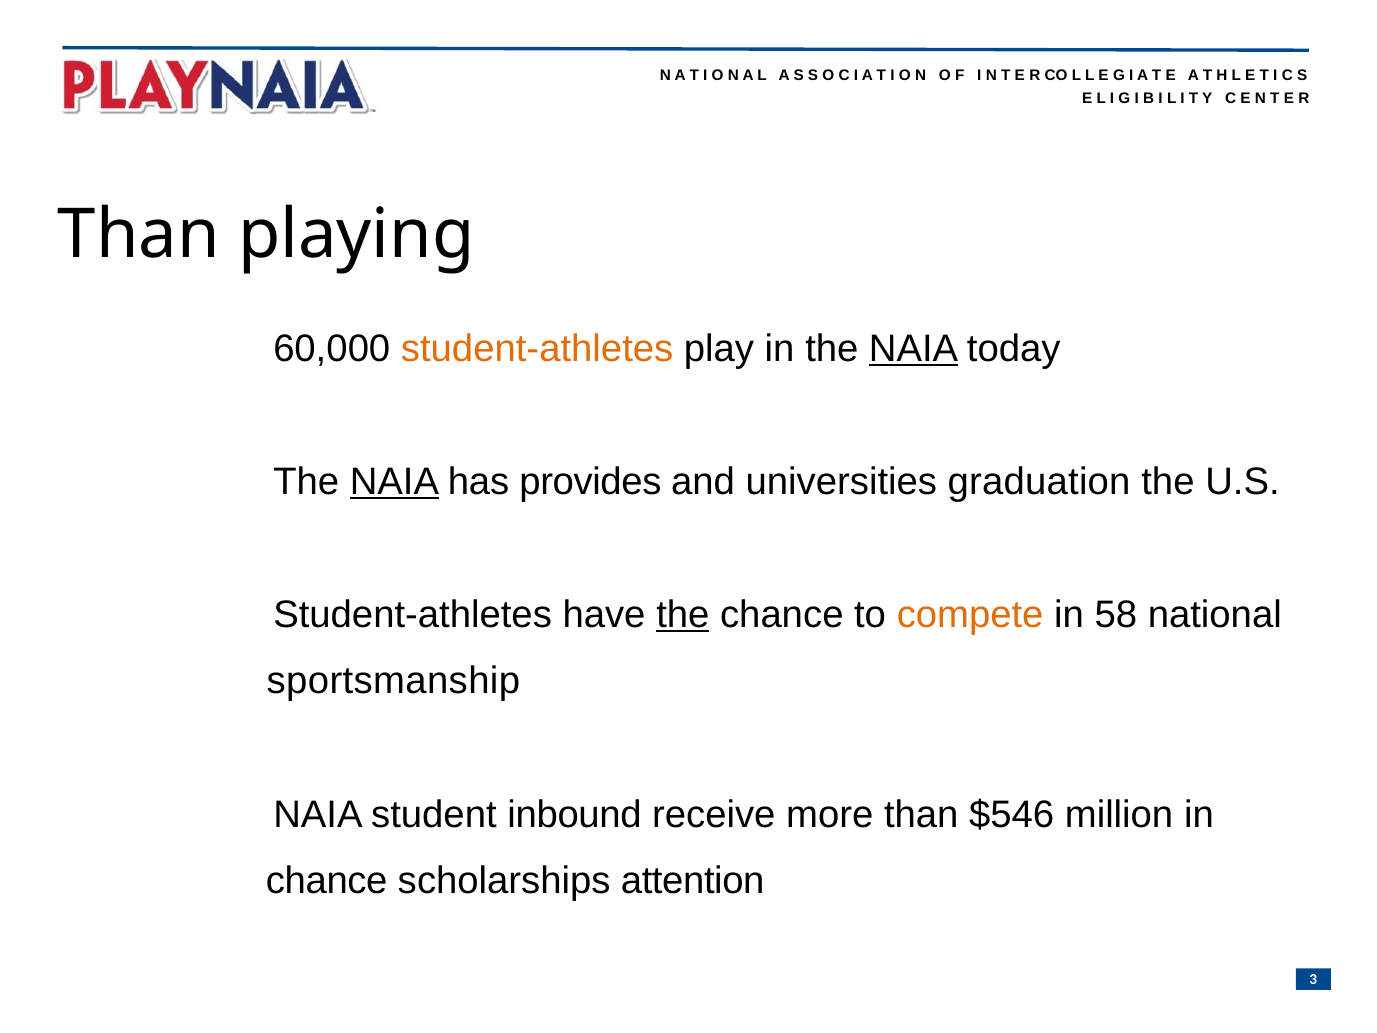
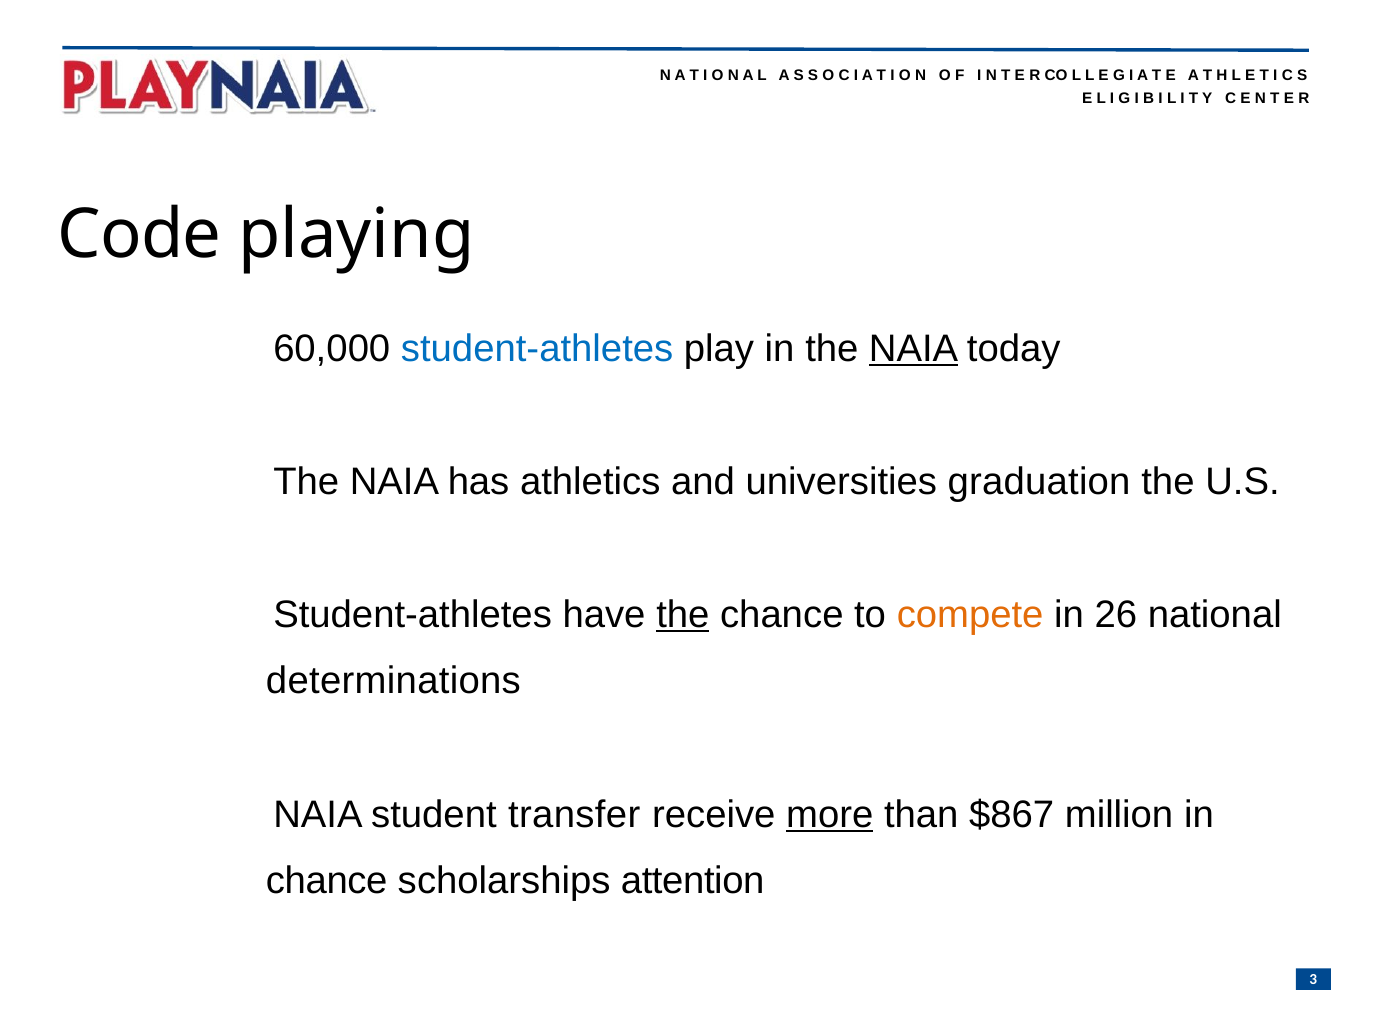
Than: Than -> Code (139, 235)
student-athletes colour: orange -> blue (537, 348)
NAIA underline: present -> none (394, 481)
provides: provides -> athletics (590, 481)
58: 58 -> 26 (1116, 615)
sportsmanship: sportsmanship -> determinations (393, 681)
inbound: inbound -> transfer (574, 814)
more underline: none -> present (830, 814)
$546: $546 -> $867 (1012, 814)
